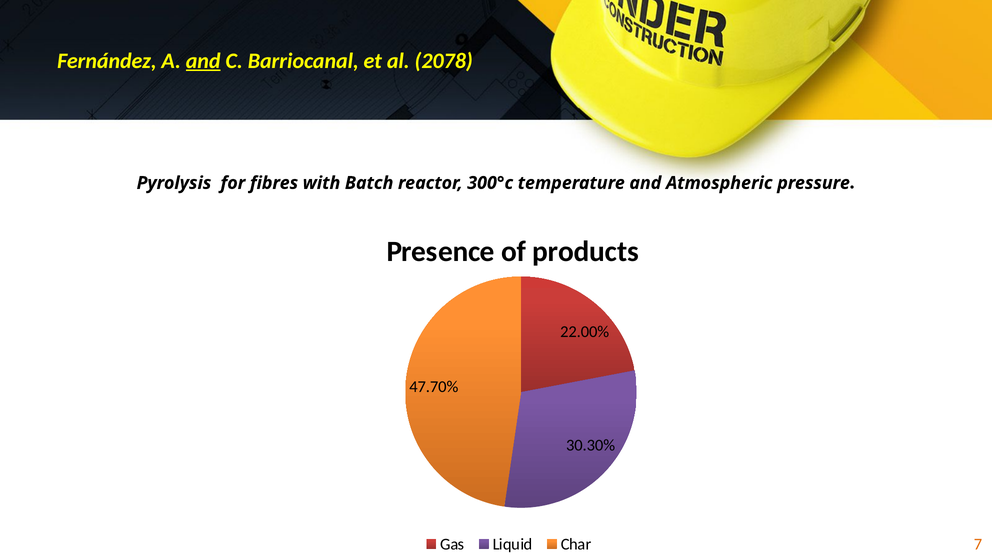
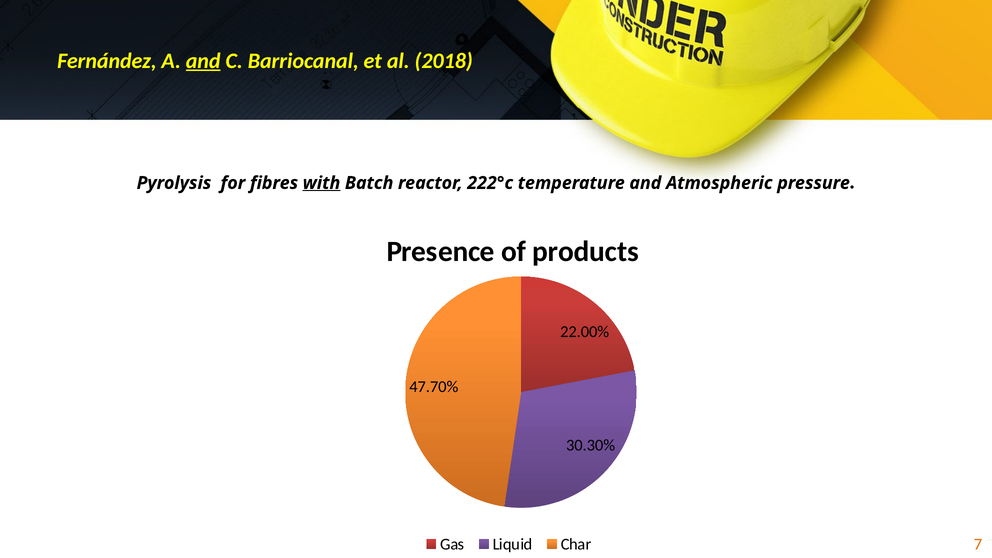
2078: 2078 -> 2018 (444, 61)
with underline: none -> present (322, 183)
300°c: 300°c -> 222°c (490, 183)
